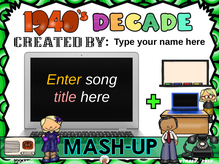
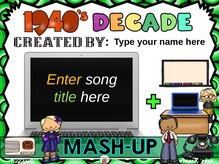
title colour: pink -> light green (65, 97)
